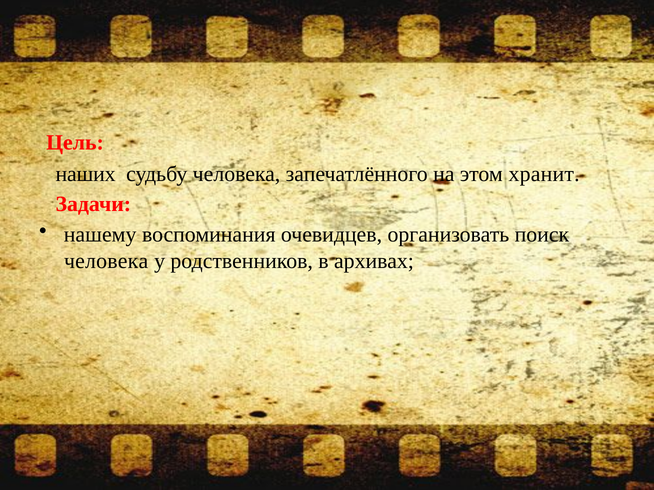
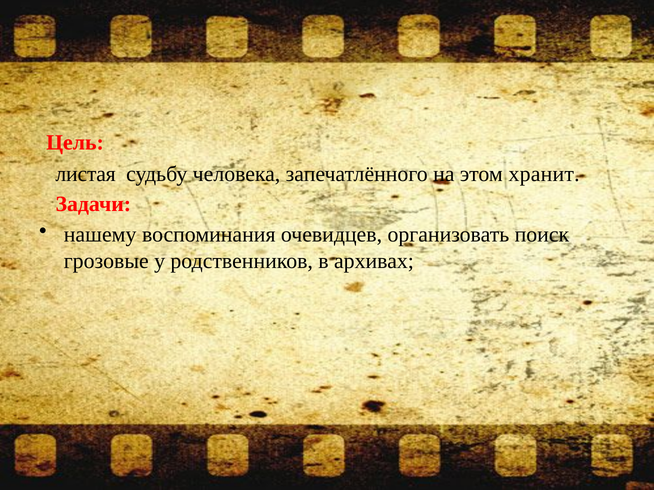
наших: наших -> листая (86, 174)
человека: человека -> грозовые (106, 261)
